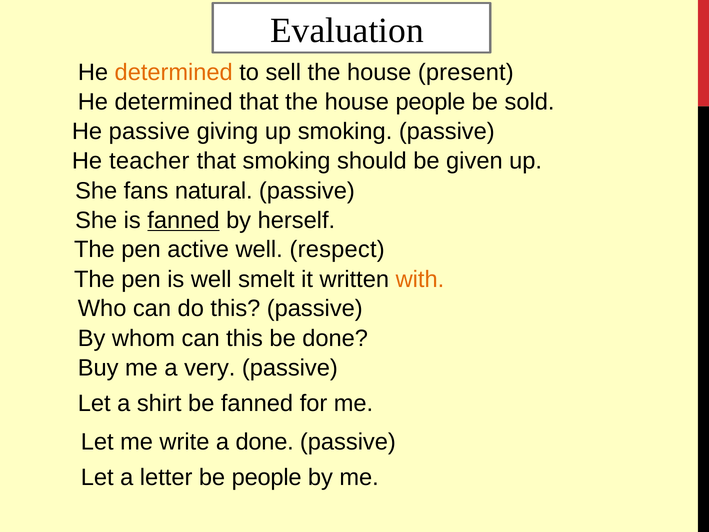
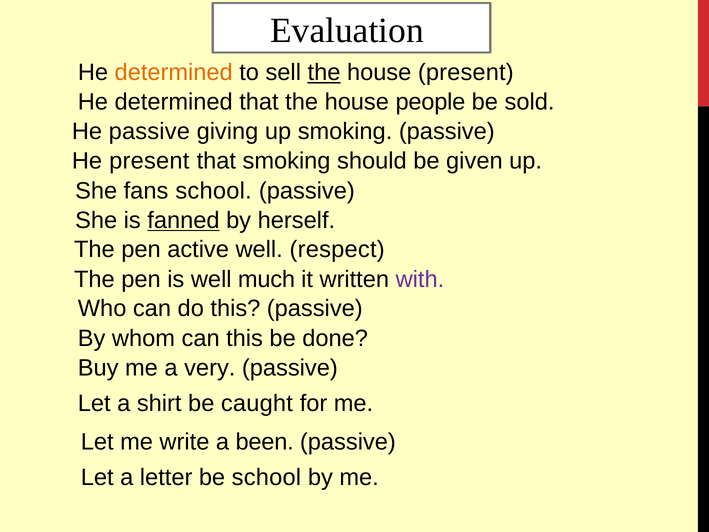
the underline: none -> present (324, 72)
He teacher: teacher -> present (149, 161)
fans natural: natural -> school (214, 191)
smelt: smelt -> much (267, 279)
with colour: orange -> purple (420, 279)
be fanned: fanned -> caught (257, 403)
a done: done -> been (265, 442)
be people: people -> school (266, 477)
